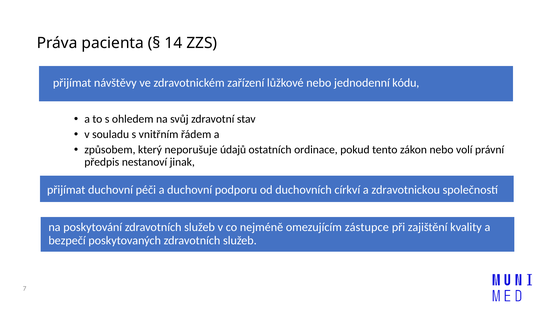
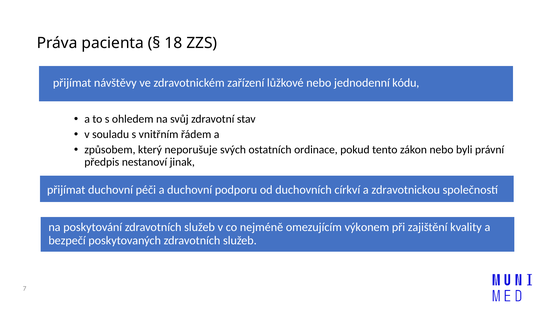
14: 14 -> 18 (173, 43)
údajů: údajů -> svých (233, 149)
volí: volí -> byli (464, 149)
zástupce: zástupce -> výkonem (367, 227)
